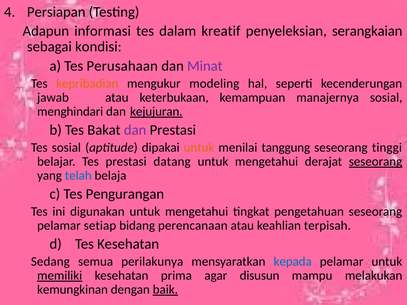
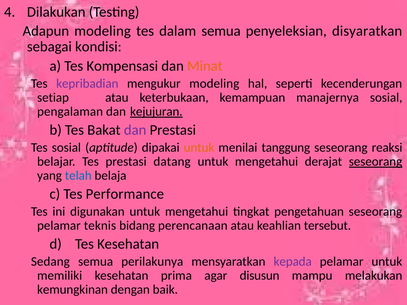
Persiapan: Persiapan -> Dilakukan (56, 12)
Adapun informasi: informasi -> modeling (103, 31)
dalam kreatif: kreatif -> semua (221, 31)
serangkaian: serangkaian -> disyaratkan (367, 31)
Perusahaan: Perusahaan -> Kompensasi (122, 66)
Minat colour: purple -> orange (205, 66)
kepribadian colour: orange -> purple (87, 84)
jawab: jawab -> setiap (53, 98)
menghindari: menghindari -> pengalaman (70, 112)
tinggi: tinggi -> reaksi (387, 148)
Pengurangan: Pengurangan -> Performance (125, 194)
setiap: setiap -> teknis (100, 226)
terpisah: terpisah -> tersebut (327, 226)
kepada colour: blue -> purple (293, 262)
memiliki underline: present -> none (60, 276)
baik underline: present -> none (165, 290)
